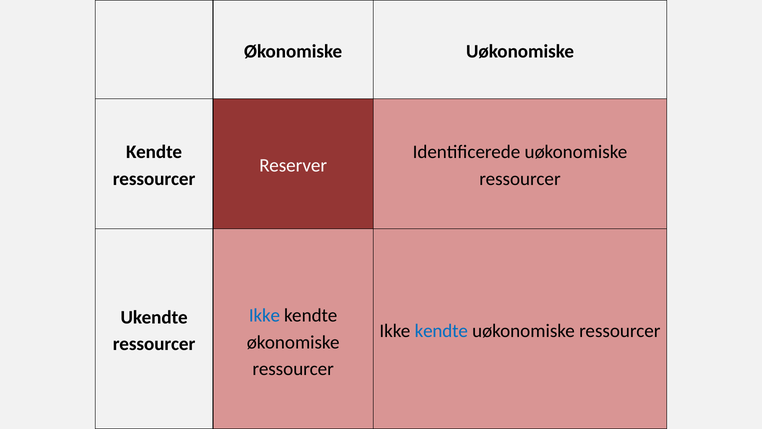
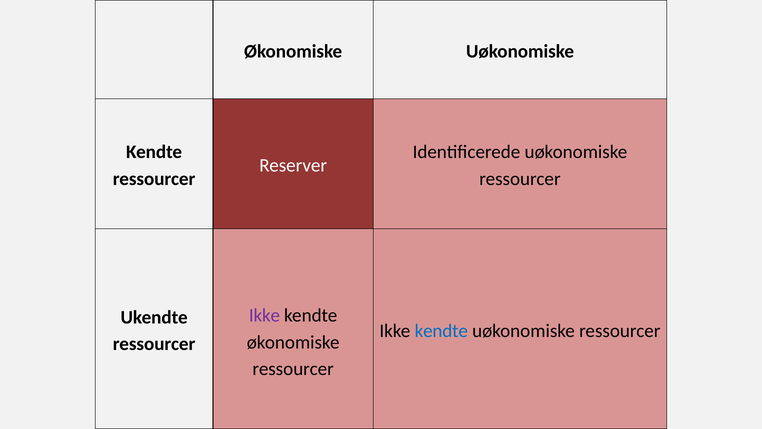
Ikke colour: blue -> purple (264, 315)
